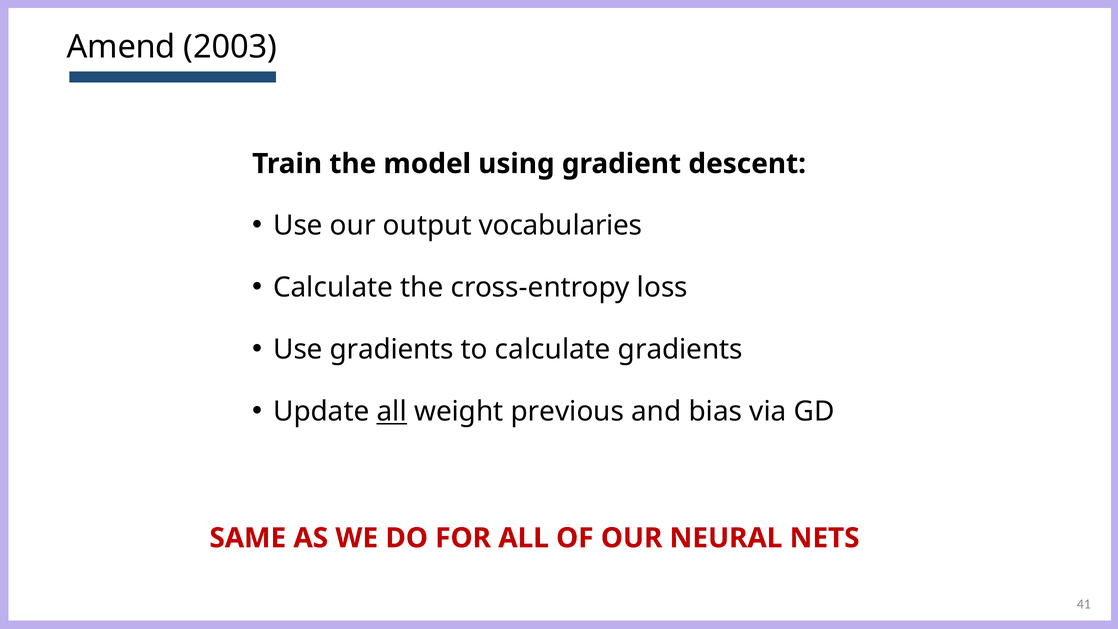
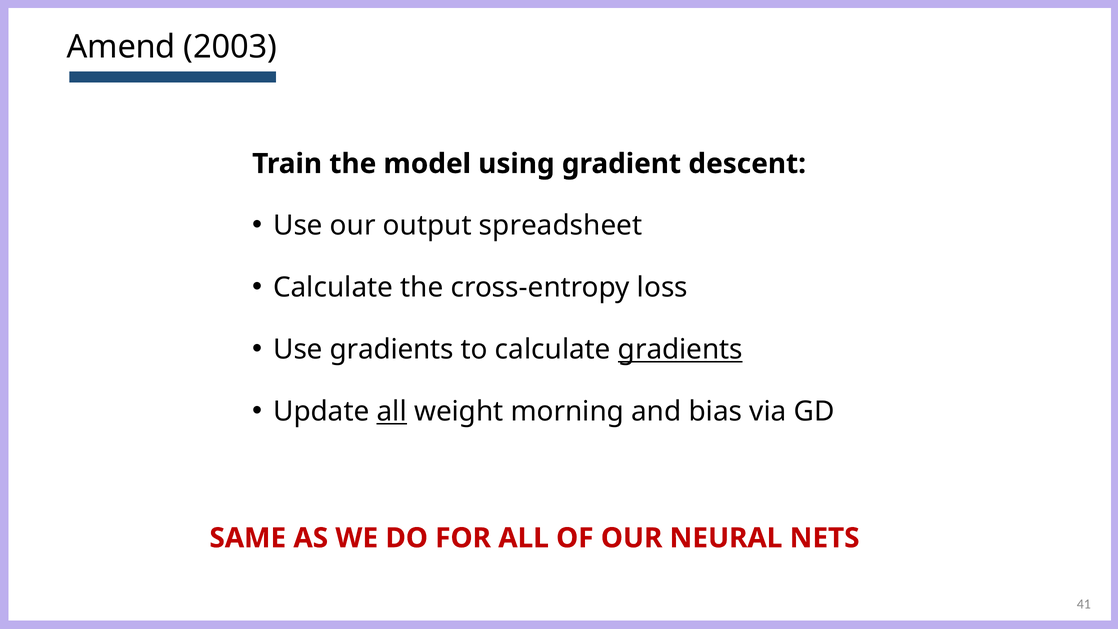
vocabularies: vocabularies -> spreadsheet (561, 226)
gradients underline: none -> present (680, 350)
previous: previous -> morning (567, 412)
